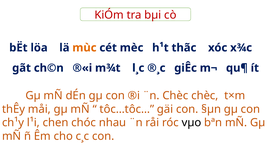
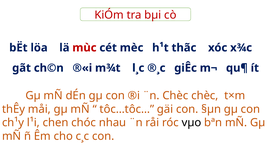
mùc colour: orange -> red (84, 48)
